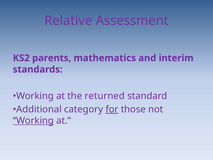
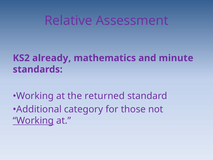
parents: parents -> already (52, 58)
interim: interim -> minute (176, 58)
for underline: present -> none (112, 109)
